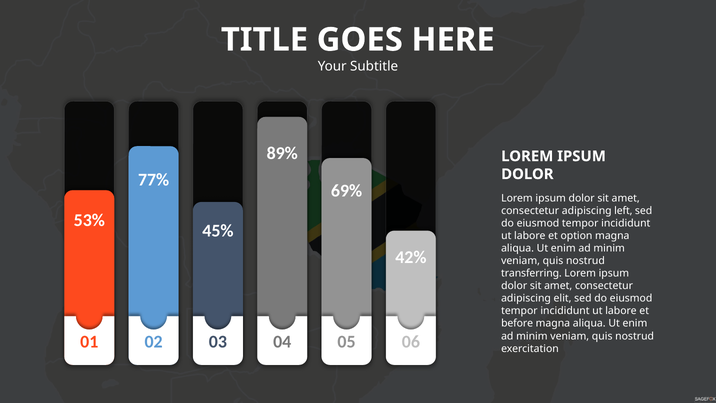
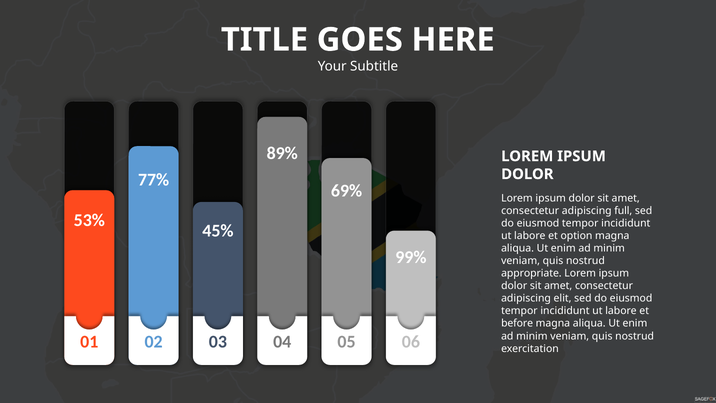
left: left -> full (623, 210)
42%: 42% -> 99% (411, 257)
transferring: transferring -> appropriate (531, 273)
